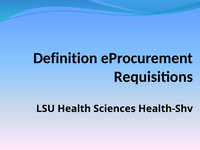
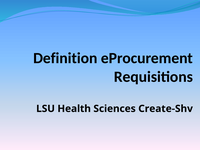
Health-Shv: Health-Shv -> Create-Shv (166, 109)
